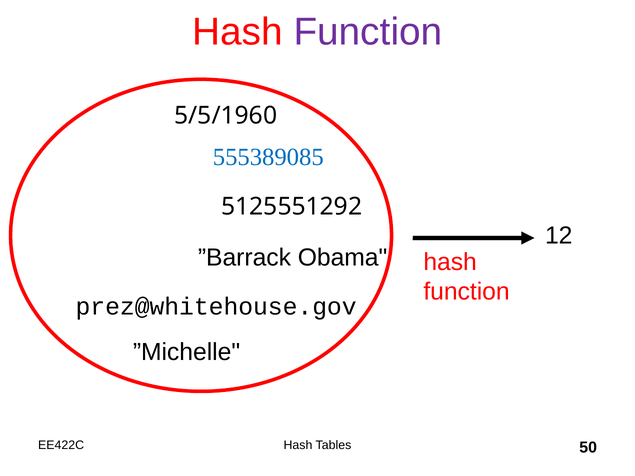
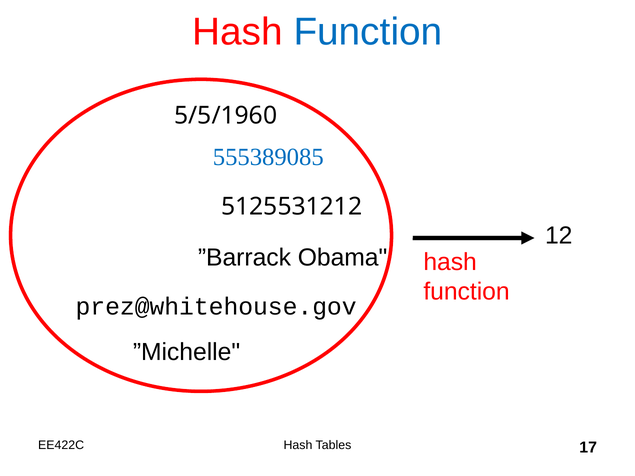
Function colour: purple -> blue (368, 32)
5125551292: 5125551292 -> 5125531212 (292, 207)
50: 50 -> 17 (588, 448)
